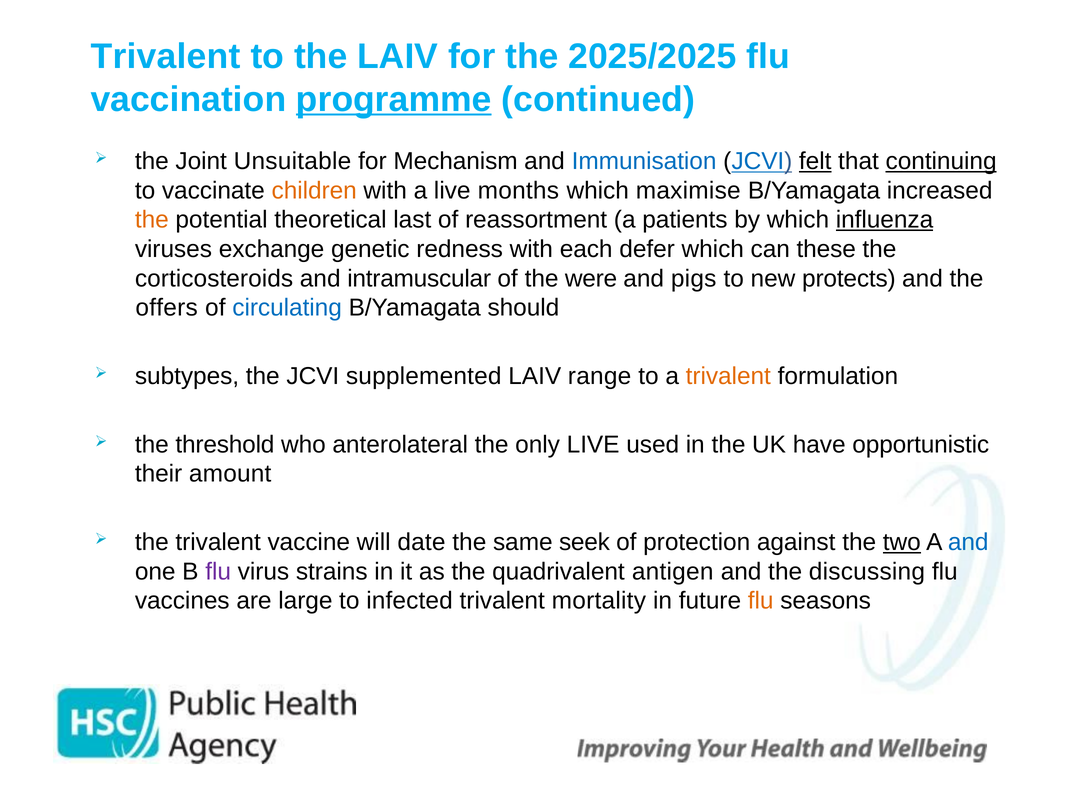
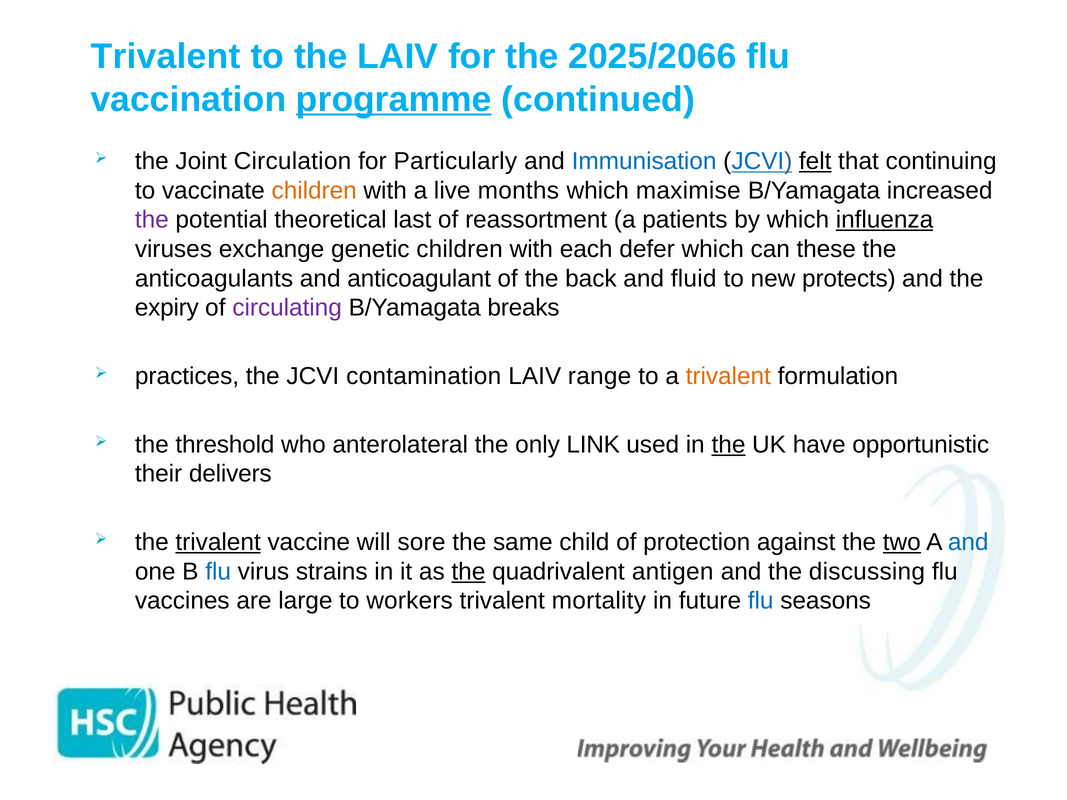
2025/2025: 2025/2025 -> 2025/2066 (652, 57)
Unsuitable: Unsuitable -> Circulation (292, 161)
Mechanism: Mechanism -> Particularly (455, 161)
continuing underline: present -> none (941, 161)
the colour: orange -> purple (152, 220)
genetic redness: redness -> children (460, 249)
corticosteroids: corticosteroids -> anticoagulants (214, 279)
intramuscular: intramuscular -> anticoagulant (419, 279)
were: were -> back (591, 279)
pigs: pigs -> fluid (694, 279)
offers: offers -> expiry (167, 308)
circulating colour: blue -> purple (287, 308)
should: should -> breaks (523, 308)
subtypes: subtypes -> practices (187, 376)
supplemented: supplemented -> contamination (424, 376)
only LIVE: LIVE -> LINK (593, 445)
the underline: none -> present (729, 445)
amount: amount -> delivers (230, 474)
trivalent underline: none -> present (218, 542)
date: date -> sore (421, 542)
seek: seek -> child (584, 542)
flu colour: purple -> blue (218, 572)
the underline: none -> present (468, 572)
infected: infected -> workers (410, 601)
flu colour: orange -> blue (761, 601)
